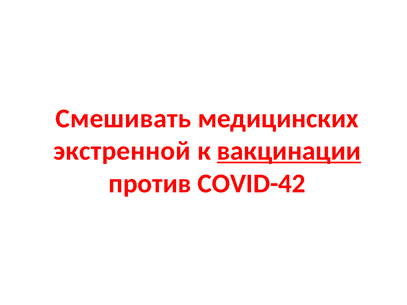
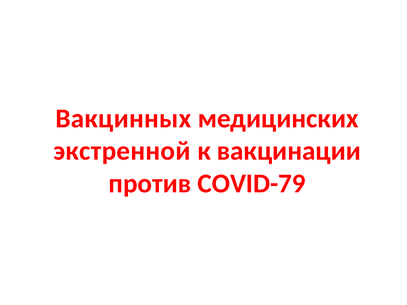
Смешивать: Смешивать -> Вакцинных (123, 119)
вакцинации underline: present -> none (289, 151)
COVID-42: COVID-42 -> COVID-79 (252, 184)
